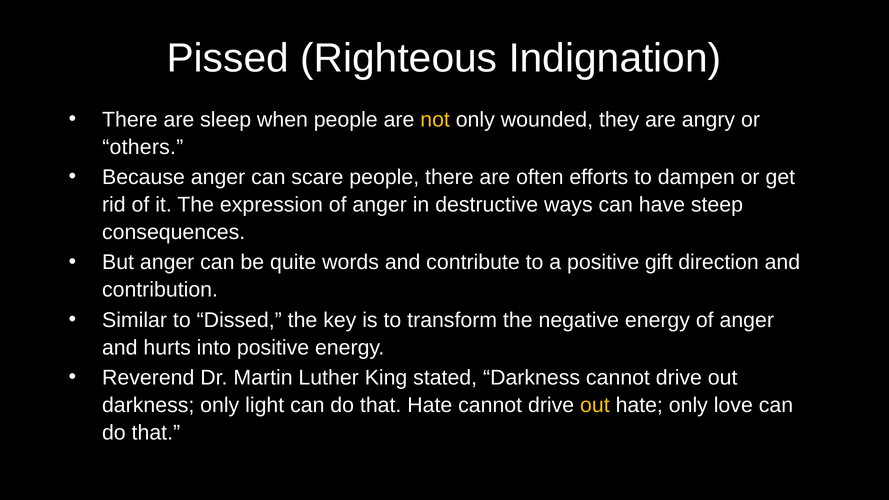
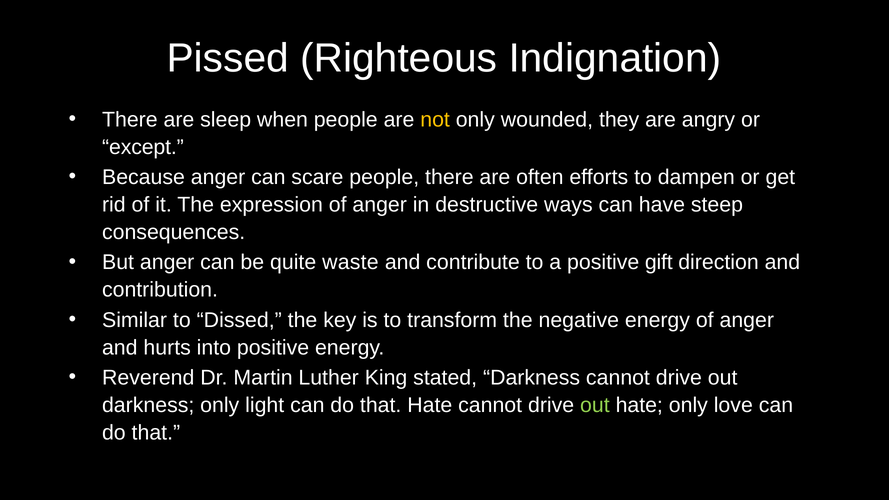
others: others -> except (143, 147)
words: words -> waste (350, 262)
out colour: yellow -> light green (595, 405)
